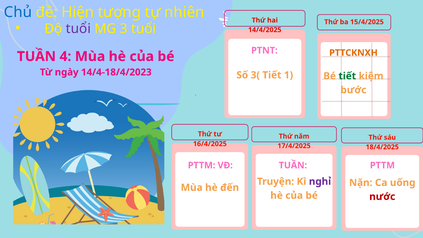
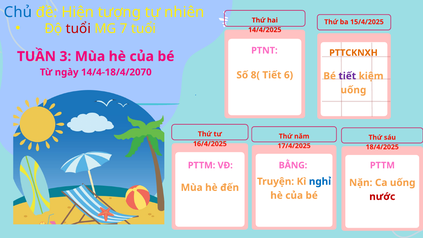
tuổi colour: purple -> red (78, 29)
3: 3 -> 7 (124, 29)
4: 4 -> 3 (65, 56)
14/4-18/4/2023: 14/4-18/4/2023 -> 14/4-18/4/2070 (116, 72)
3(: 3( -> 8( (255, 75)
1: 1 -> 6 (289, 75)
tiết colour: green -> purple (347, 76)
bước: bước -> uống (353, 90)
VĐ TUẦN: TUẦN -> BẰNG (293, 165)
nghỉ colour: purple -> blue (320, 181)
